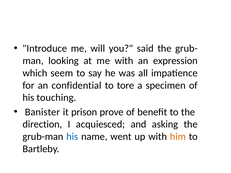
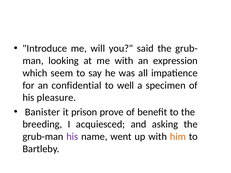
tore: tore -> well (126, 85)
touching: touching -> pleasure (56, 98)
direction: direction -> breeding (42, 124)
his colour: blue -> purple (72, 137)
